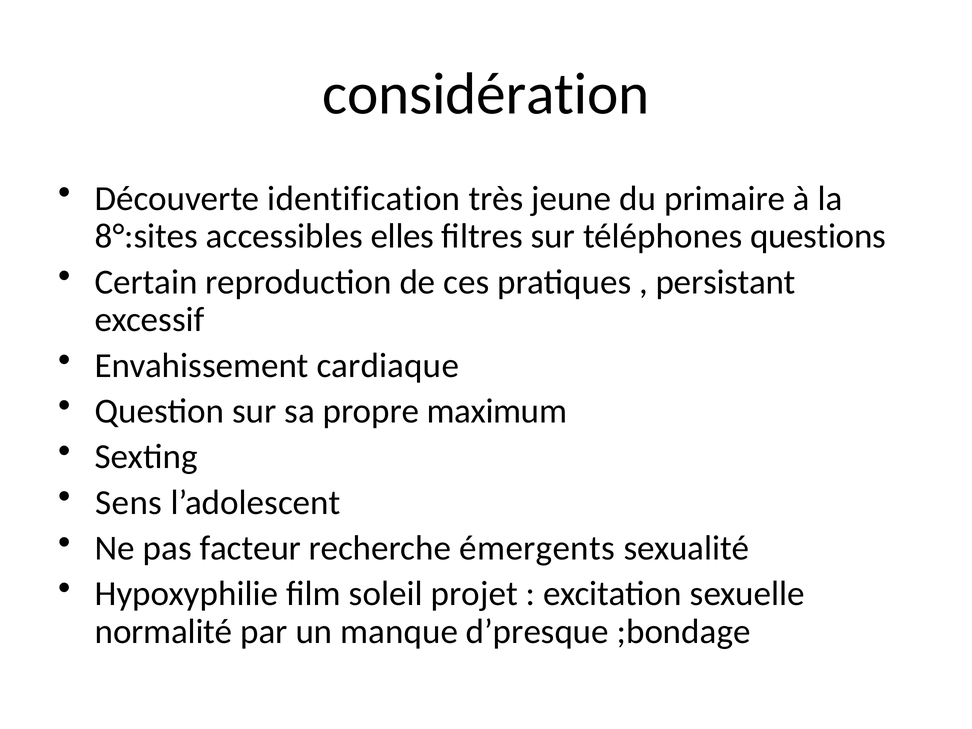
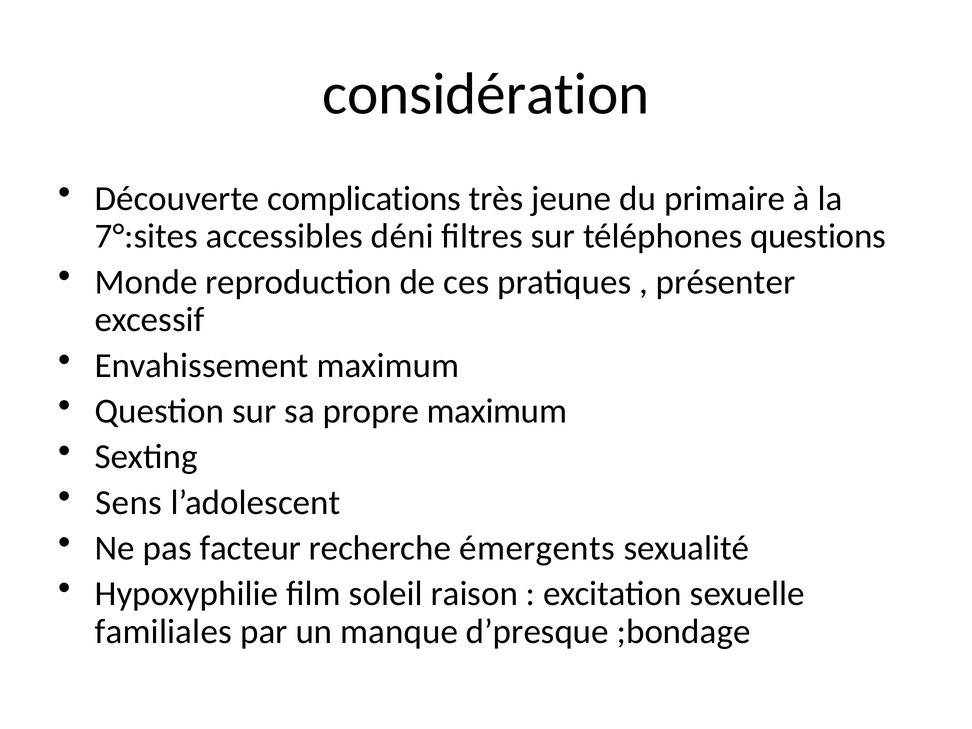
identification: identification -> complications (364, 198)
8°:sites: 8°:sites -> 7°:sites (146, 236)
elles: elles -> déni (402, 236)
Certain: Certain -> Monde (146, 282)
persistant: persistant -> présenter (726, 282)
Envahissement cardiaque: cardiaque -> maximum (388, 366)
projet: projet -> raison (474, 594)
normalité: normalité -> familiales (163, 632)
